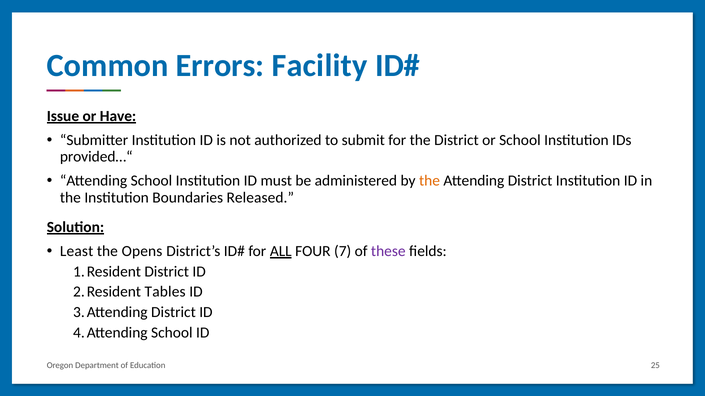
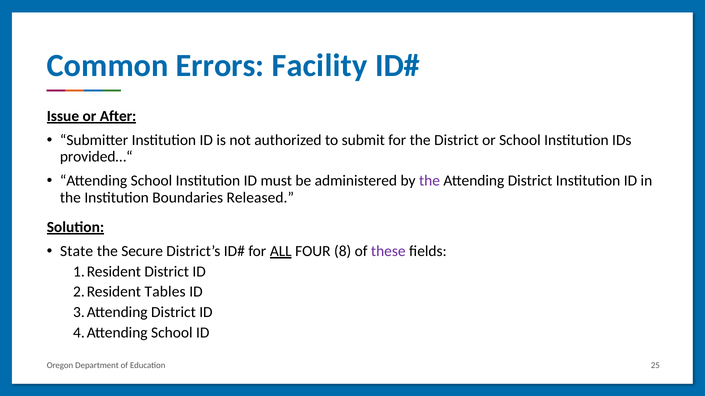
Have: Have -> After (118, 116)
the colour: orange -> purple (430, 181)
Least: Least -> State (77, 252)
Opens: Opens -> Secure (142, 252)
7: 7 -> 8 (343, 252)
